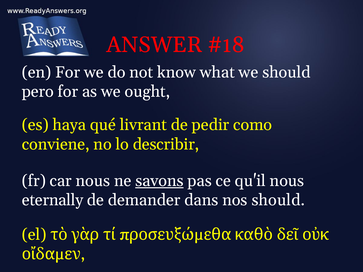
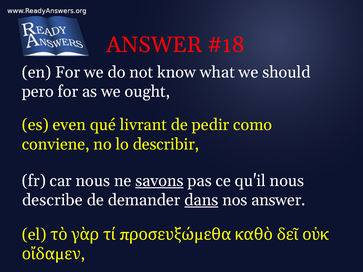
haya: haya -> even (69, 125)
eternally: eternally -> describe (52, 200)
dans underline: none -> present (201, 200)
nos should: should -> answer (278, 200)
